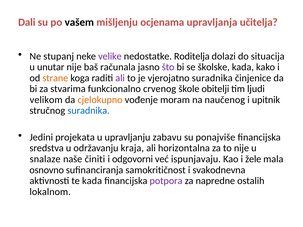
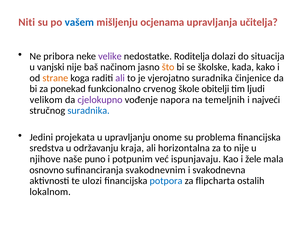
Dali: Dali -> Niti (27, 22)
vašem colour: black -> blue (79, 22)
stupanj: stupanj -> pribora (59, 56)
unutar: unutar -> vanjski (51, 67)
računala: računala -> načinom (118, 67)
što colour: purple -> orange (168, 67)
stvarima: stvarima -> ponekad (68, 89)
cjelokupno colour: orange -> purple (100, 100)
moram: moram -> napora (175, 100)
naučenog: naučenog -> temeljnih (225, 100)
upitnik: upitnik -> najveći (266, 100)
zabavu: zabavu -> onome (167, 137)
ponajviše: ponajviše -> problema (216, 137)
snalaze: snalaze -> njihove (45, 159)
činiti: činiti -> puno (95, 159)
odgovorni: odgovorni -> potpunim (132, 159)
samokritičnost: samokritičnost -> svakodnevnim (156, 170)
te kada: kada -> ulozi (92, 181)
potpora colour: purple -> blue (166, 181)
napredne: napredne -> flipcharta (215, 181)
